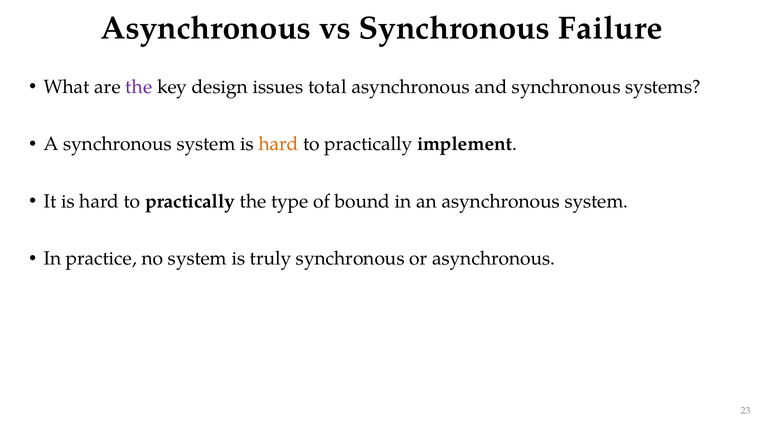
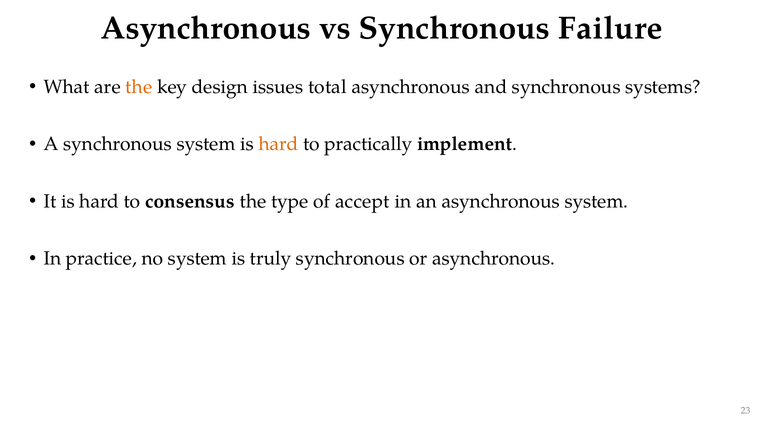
the colour: purple -> orange (139, 87)
practically: practically -> consensus (190, 201)
bound: bound -> accept (362, 201)
